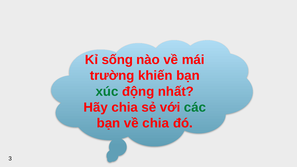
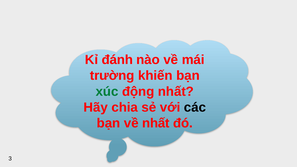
sống: sống -> đánh (117, 60)
các colour: green -> black (195, 107)
về chia: chia -> nhất (156, 123)
